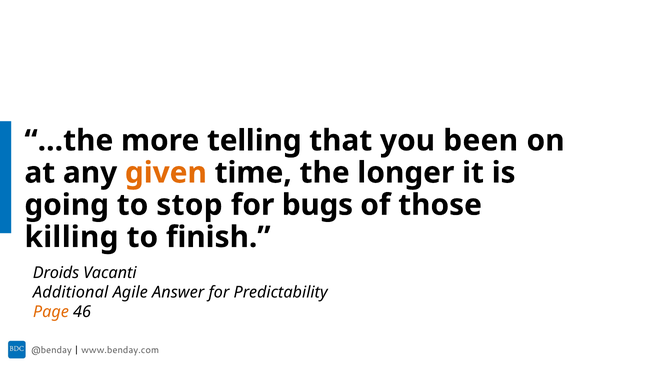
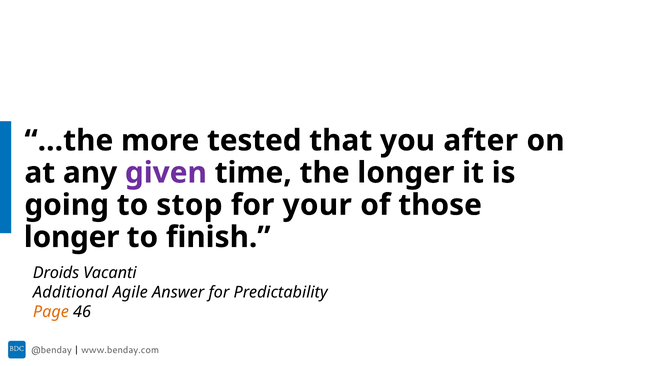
telling: telling -> tested (254, 141)
been: been -> after (481, 141)
given colour: orange -> purple (166, 173)
bugs: bugs -> your (317, 205)
killing: killing -> longer (72, 237)
